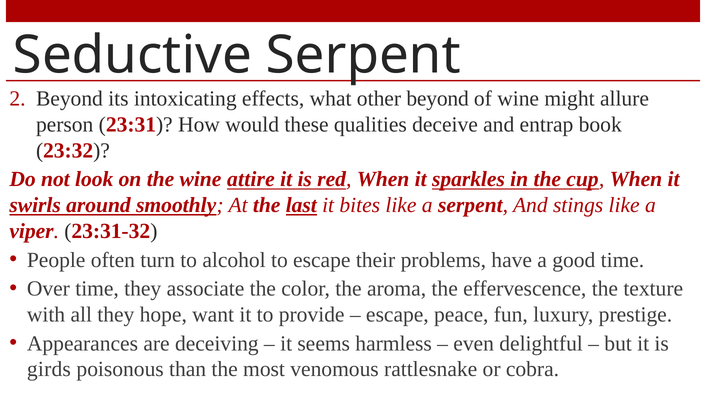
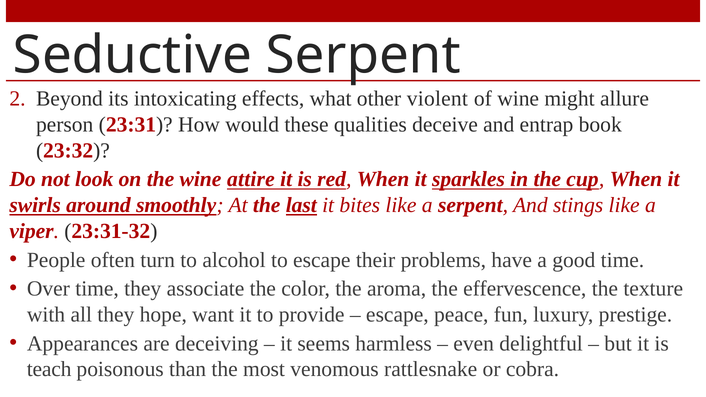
other beyond: beyond -> violent (437, 99)
girds: girds -> teach (49, 369)
